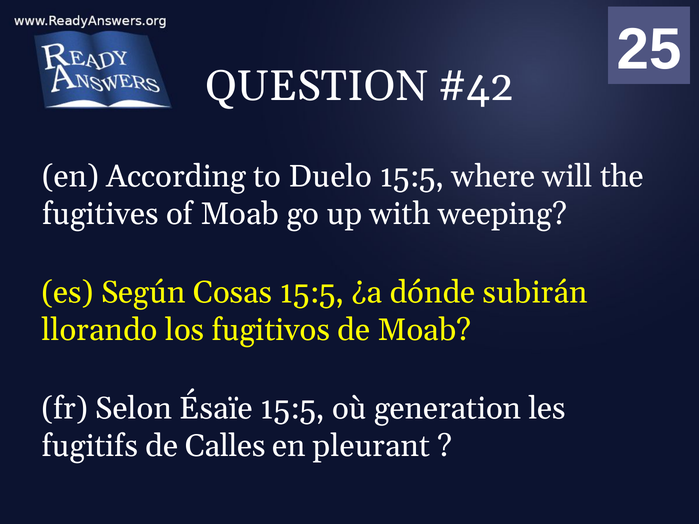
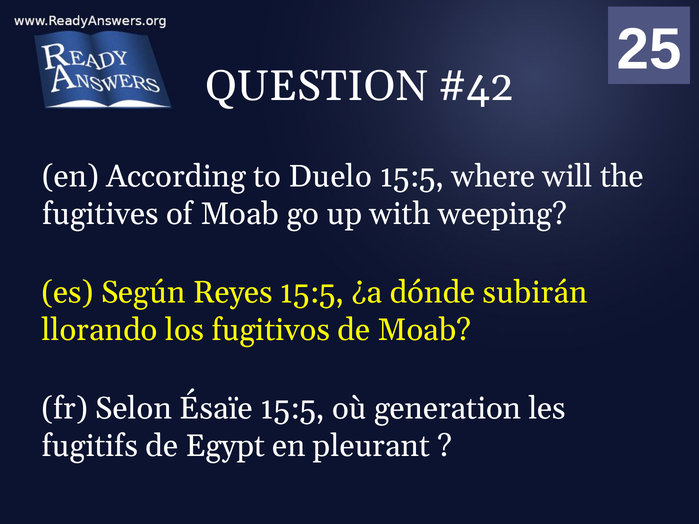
Cosas: Cosas -> Reyes (233, 293)
Calles: Calles -> Egypt (225, 446)
